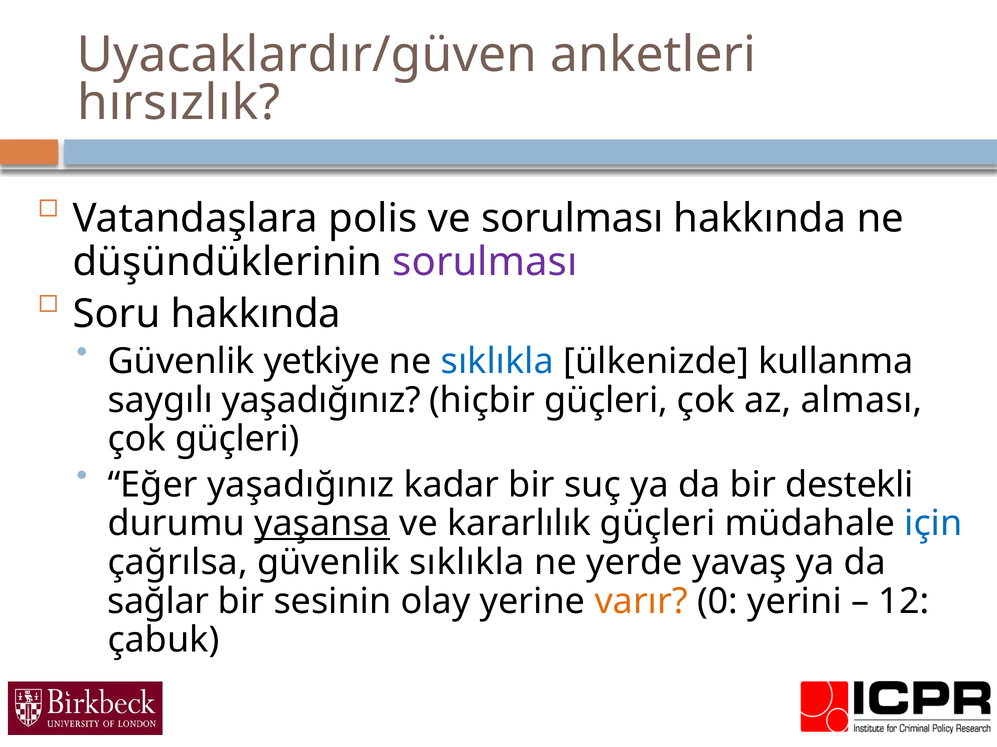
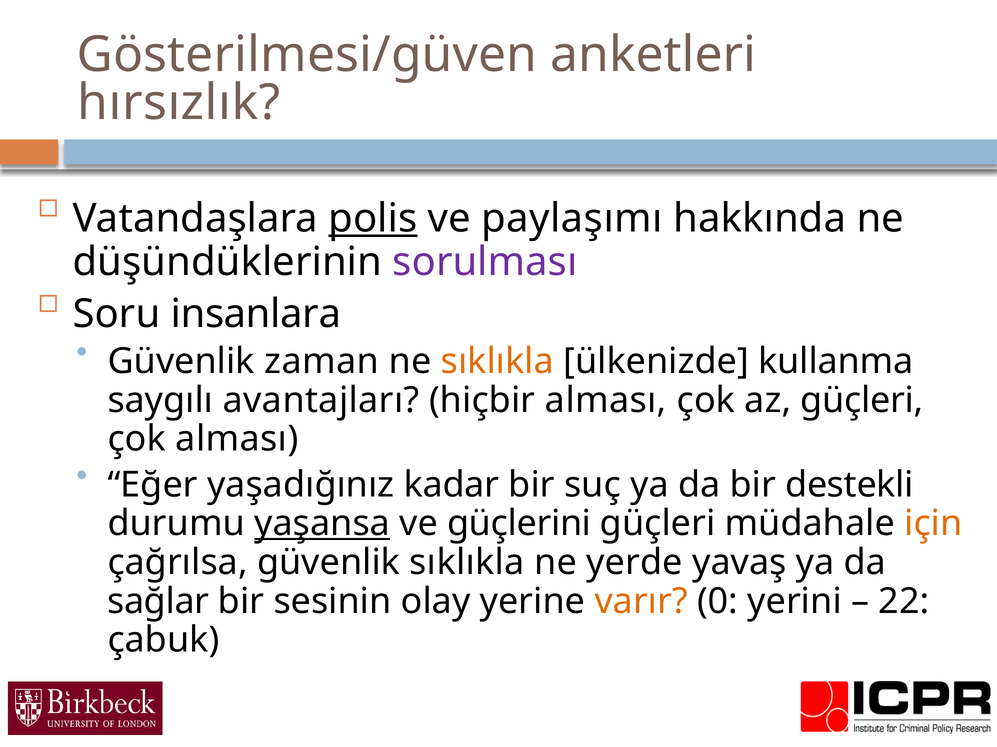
Uyacaklardır/güven: Uyacaklardır/güven -> Gösterilmesi/güven (307, 55)
polis underline: none -> present (373, 219)
ve sorulması: sorulması -> paylaşımı (572, 219)
Soru hakkında: hakkında -> insanlara (256, 314)
yetkiye: yetkiye -> zaman (322, 362)
sıklıkla colour: blue -> orange (497, 362)
saygılı yaşadığınız: yaşadığınız -> avantajları (321, 401)
hiçbir güçleri: güçleri -> alması (606, 401)
az alması: alması -> güçleri (862, 401)
çok güçleri: güçleri -> alması (237, 439)
kararlılık: kararlılık -> güçlerini (519, 524)
için colour: blue -> orange (933, 524)
12: 12 -> 22 (904, 602)
